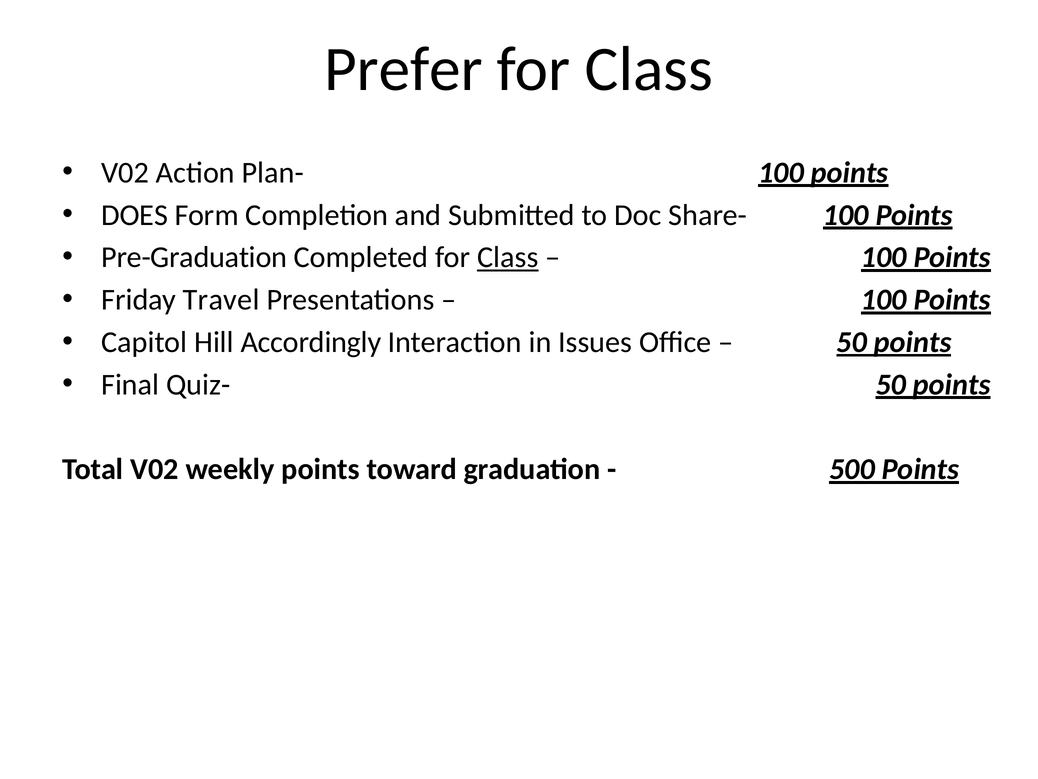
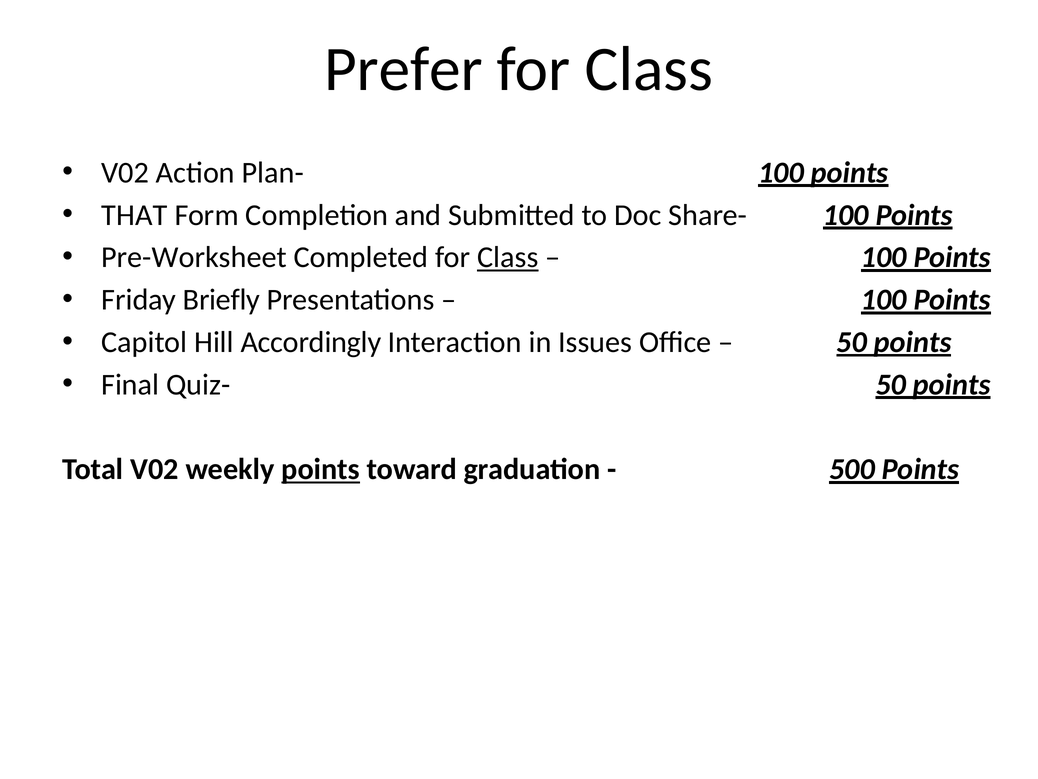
DOES: DOES -> THAT (134, 215)
Pre-Graduation: Pre-Graduation -> Pre-Worksheet (194, 257)
Travel: Travel -> Briefly (221, 300)
points underline: none -> present (321, 469)
